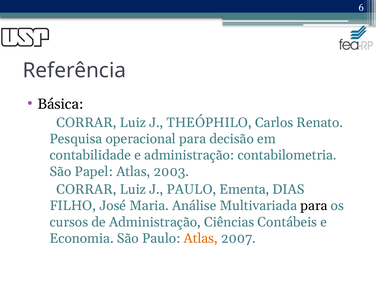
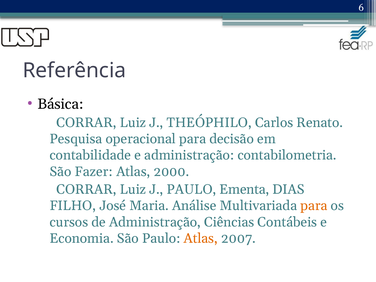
Papel: Papel -> Fazer (94, 172)
2003: 2003 -> 2000 (171, 172)
para colour: black -> orange (314, 206)
